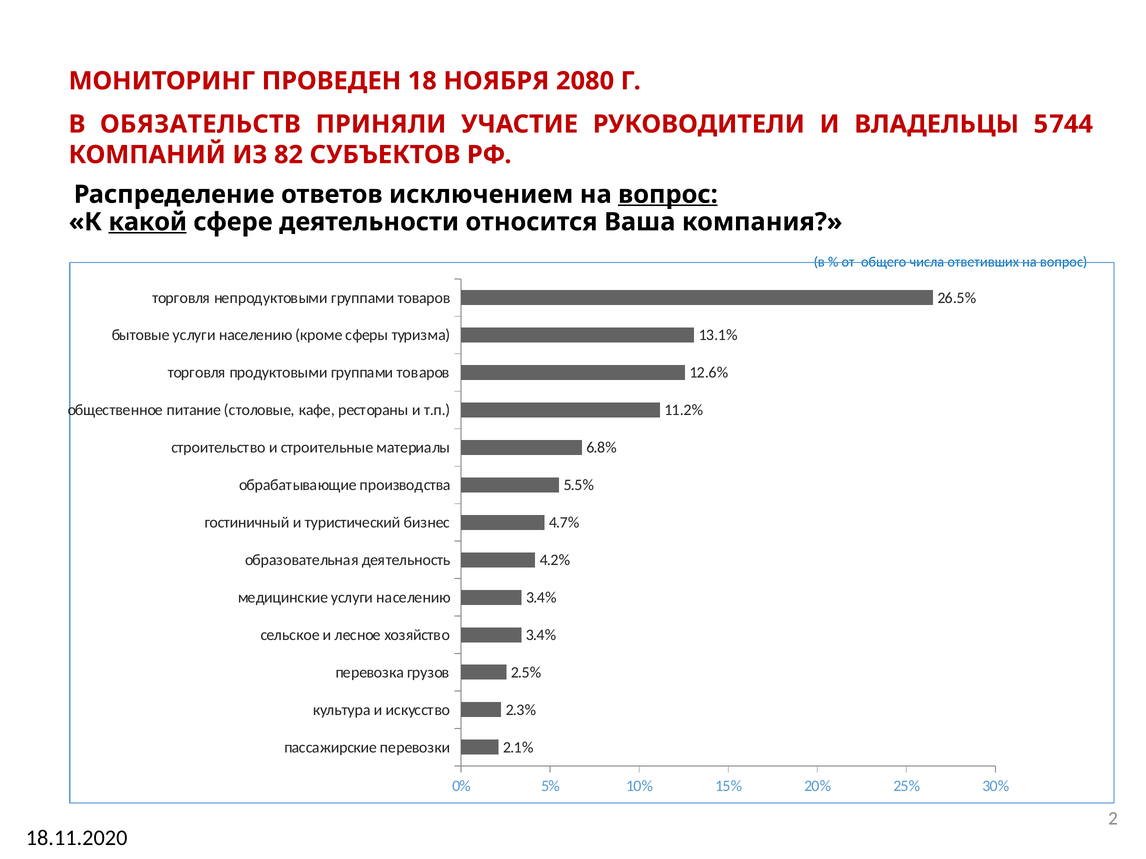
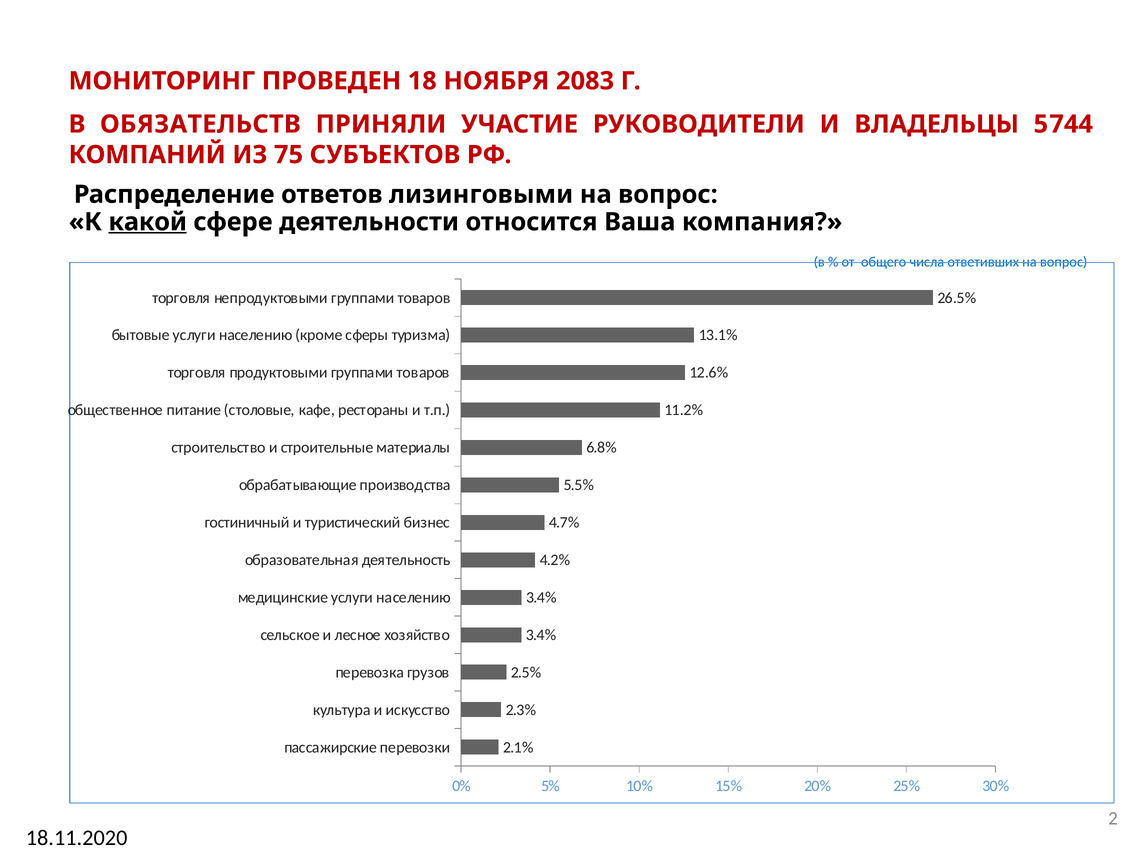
2080: 2080 -> 2083 (585, 81)
82: 82 -> 75 (289, 155)
исключением: исключением -> лизинговыми (481, 195)
вопрос underline: present -> none (668, 195)
